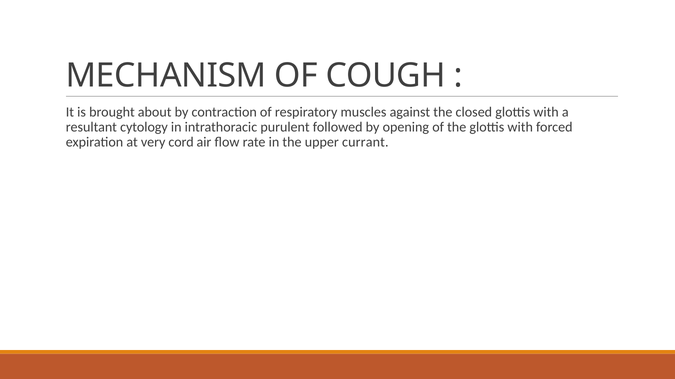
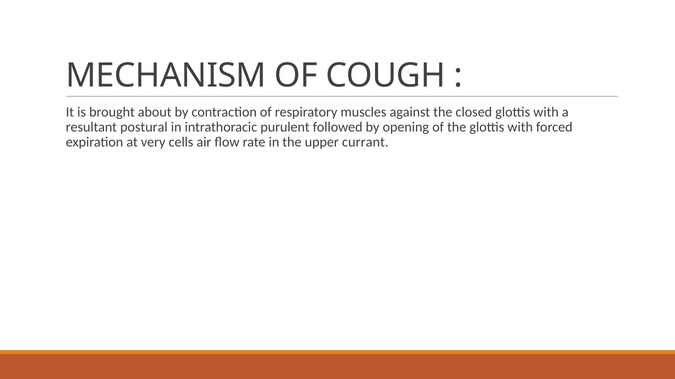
cytology: cytology -> postural (144, 127)
cord: cord -> cells (181, 143)
